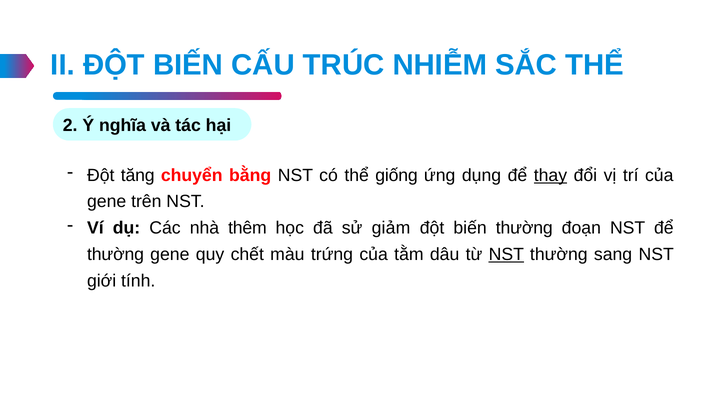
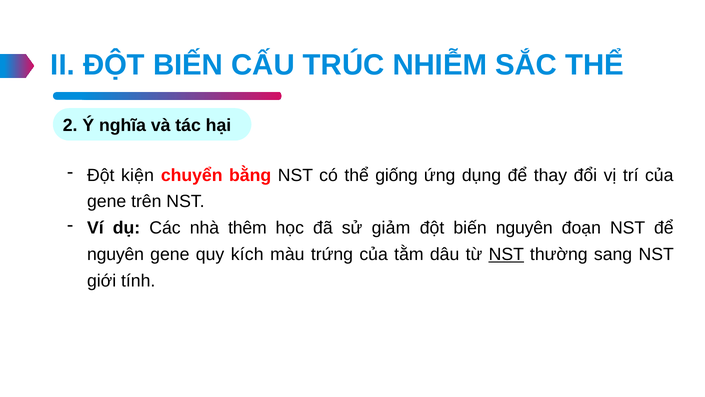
tăng: tăng -> kiện (138, 175)
thay underline: present -> none (550, 175)
biến thường: thường -> nguyên (524, 228)
thường: thường -> nguyên (116, 254)
chết: chết -> kích (247, 254)
